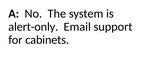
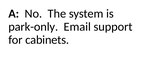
alert-only: alert-only -> park-only (33, 27)
